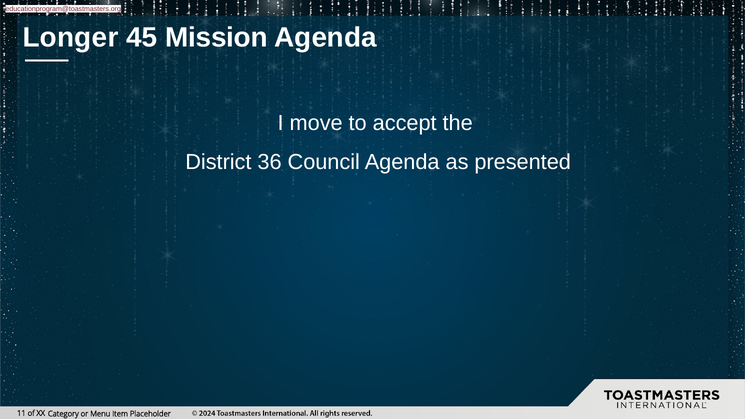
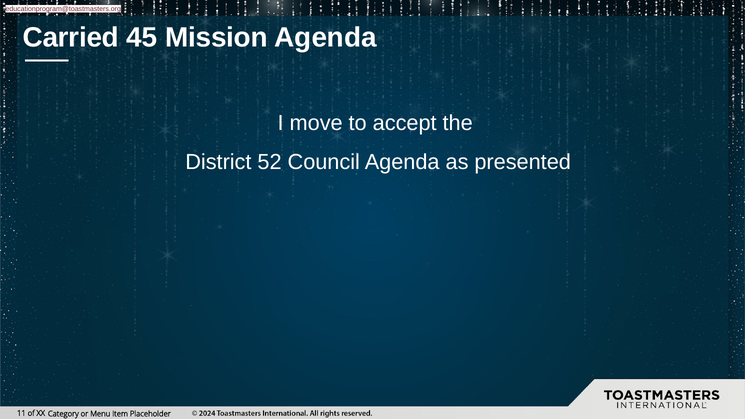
Longer: Longer -> Carried (71, 38)
36: 36 -> 52 (270, 162)
